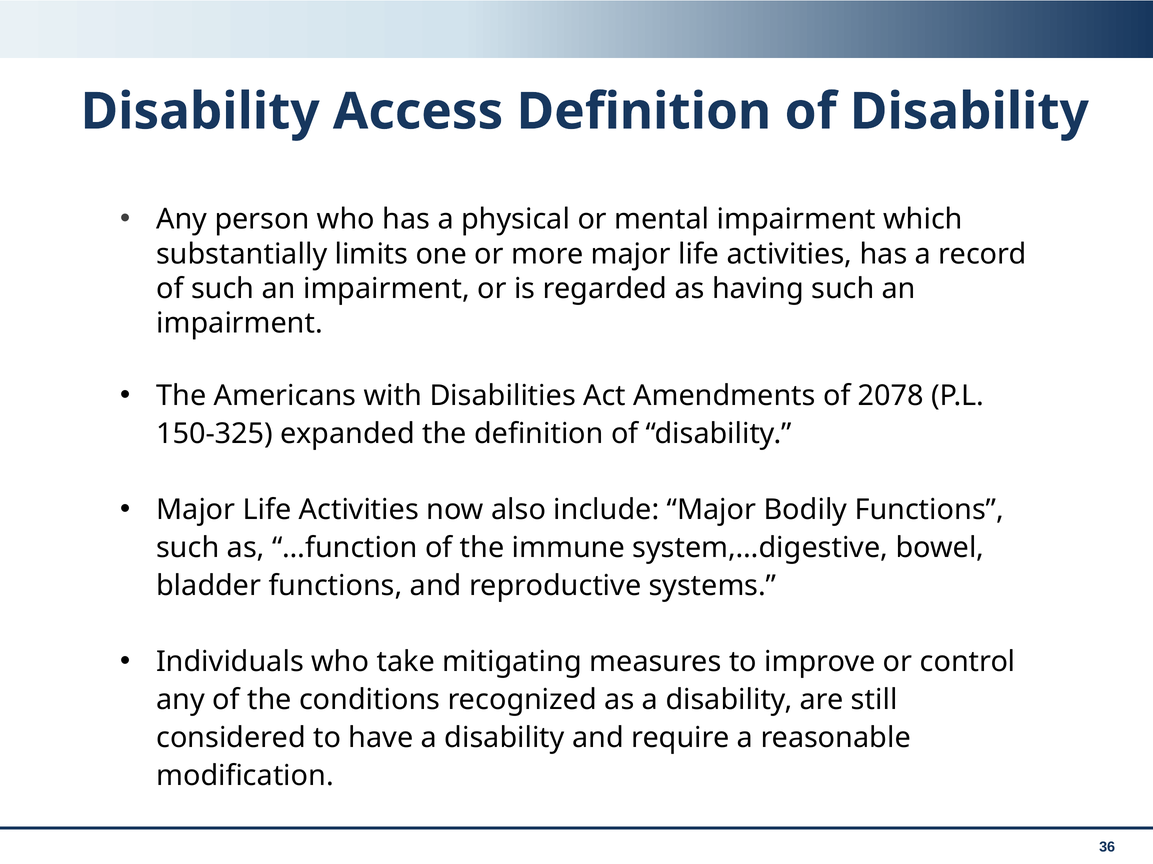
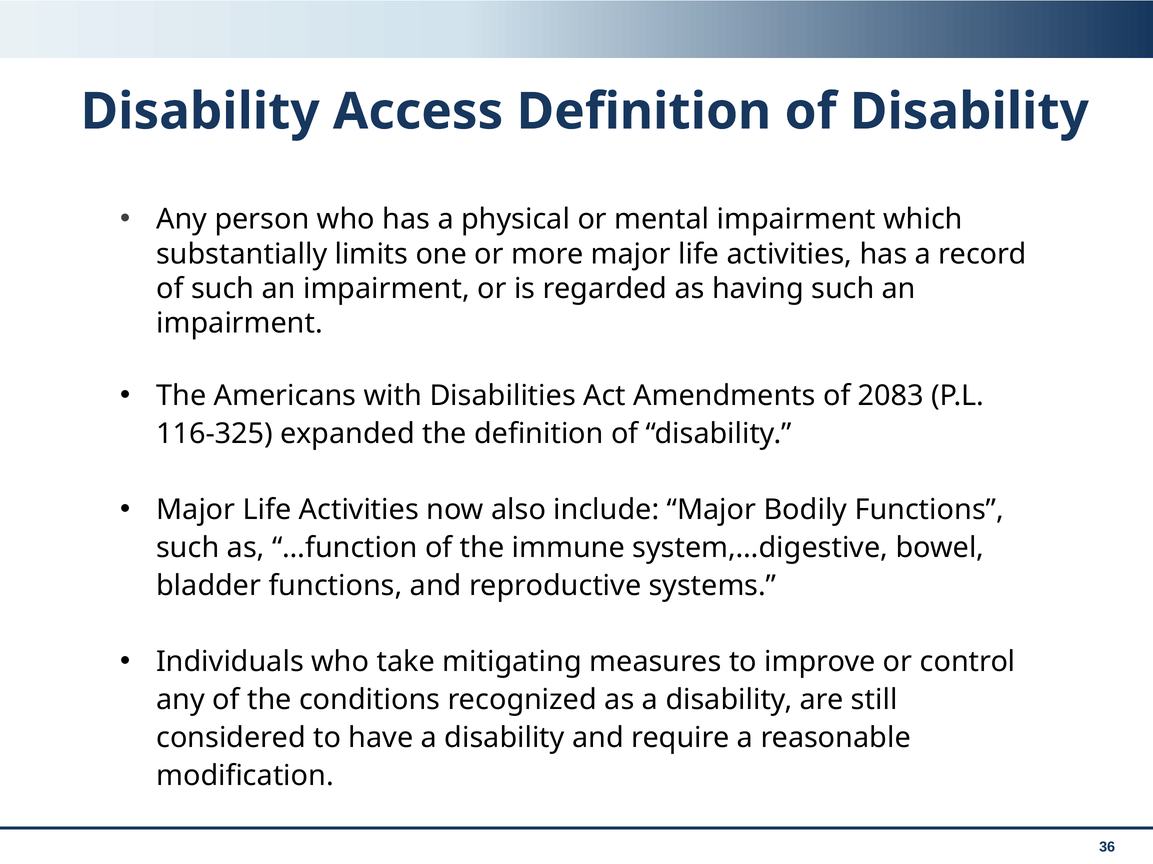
2078: 2078 -> 2083 (891, 396)
150-325: 150-325 -> 116-325 (215, 434)
